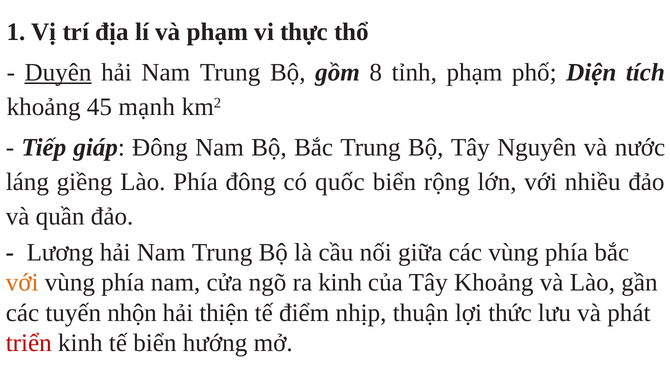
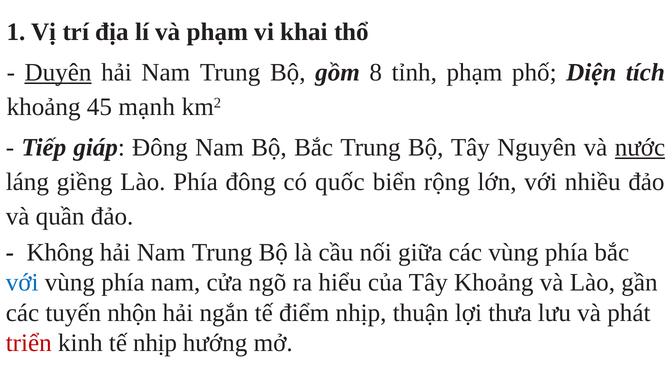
thực: thực -> khai (304, 32)
nước underline: none -> present (640, 147)
Lương: Lương -> Không (60, 252)
với colour: orange -> blue (22, 283)
ra kinh: kinh -> hiểu (340, 283)
thiện: thiện -> ngắn (224, 313)
thức: thức -> thưa (510, 313)
tế biển: biển -> nhịp (155, 343)
